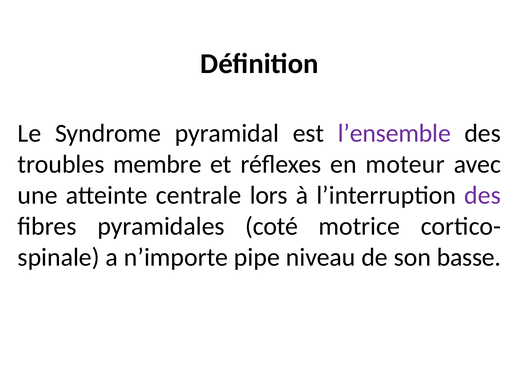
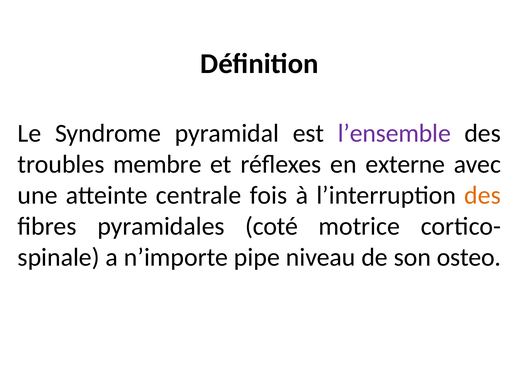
moteur: moteur -> externe (405, 165)
lors: lors -> fois (269, 196)
des colour: purple -> orange (483, 196)
basse: basse -> osteo (469, 258)
